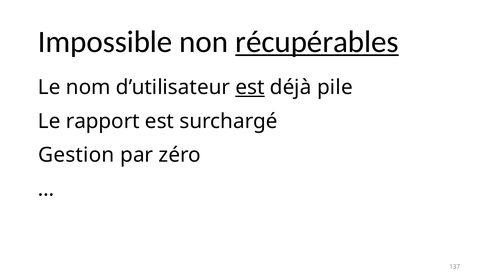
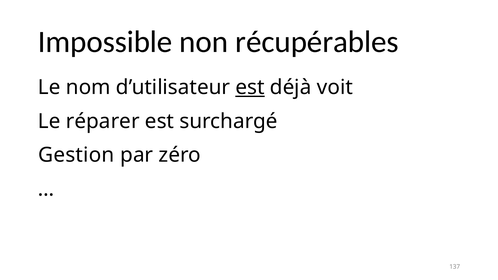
récupérables underline: present -> none (317, 42)
pile: pile -> voit (335, 88)
rapport: rapport -> réparer (103, 121)
